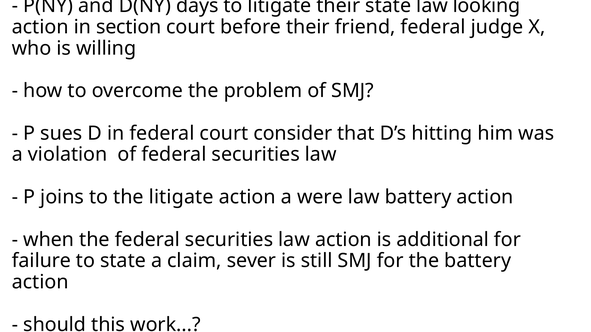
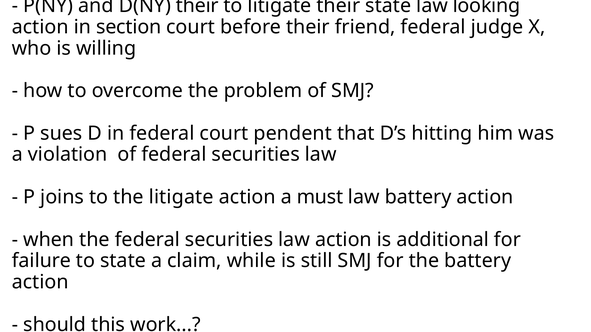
D(NY days: days -> their (197, 6)
consider: consider -> pendent (293, 133)
were: were -> must (320, 197)
sever: sever -> while (251, 261)
